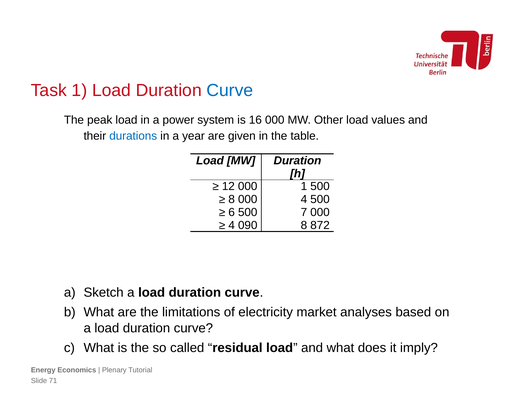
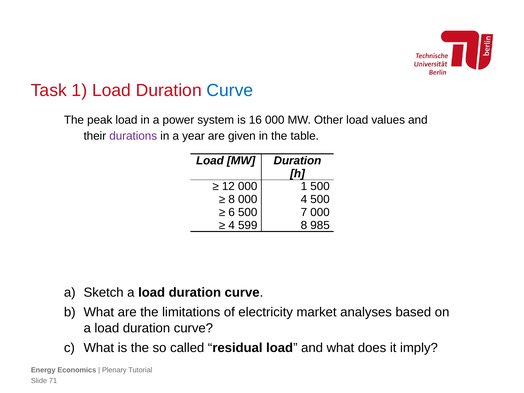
durations colour: blue -> purple (133, 136)
090: 090 -> 599 (248, 225)
872: 872 -> 985 (320, 225)
